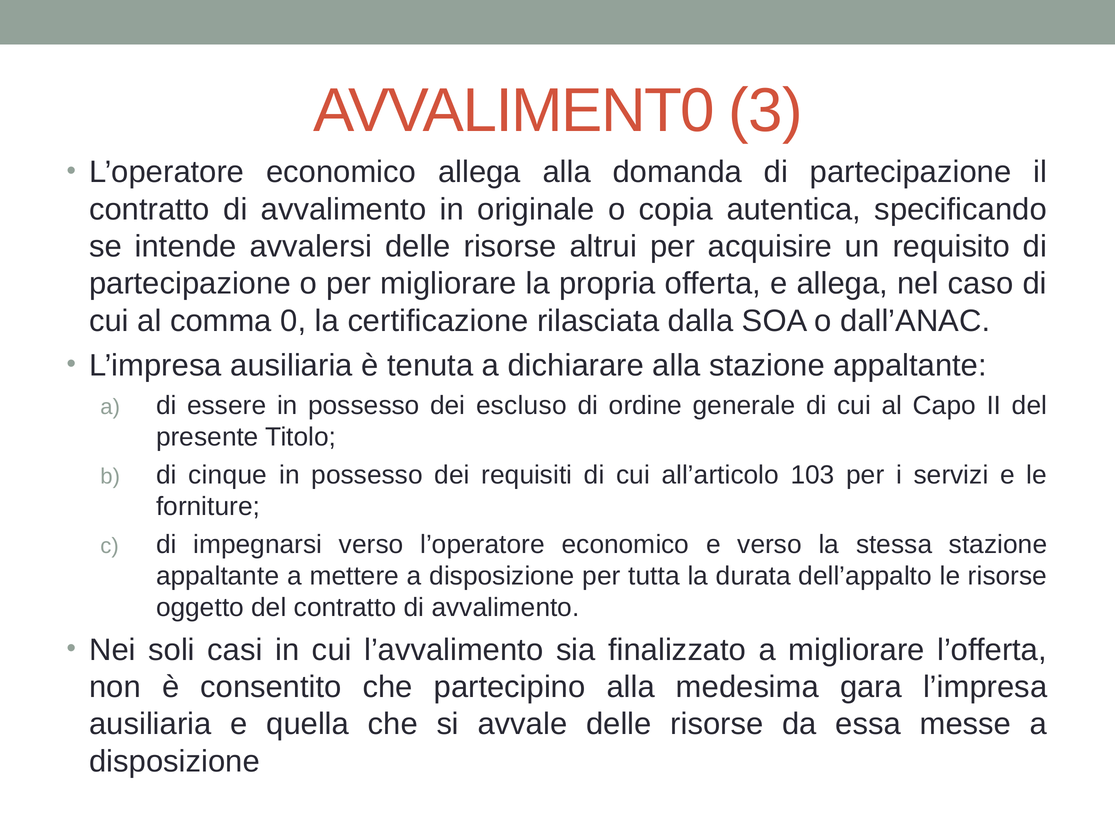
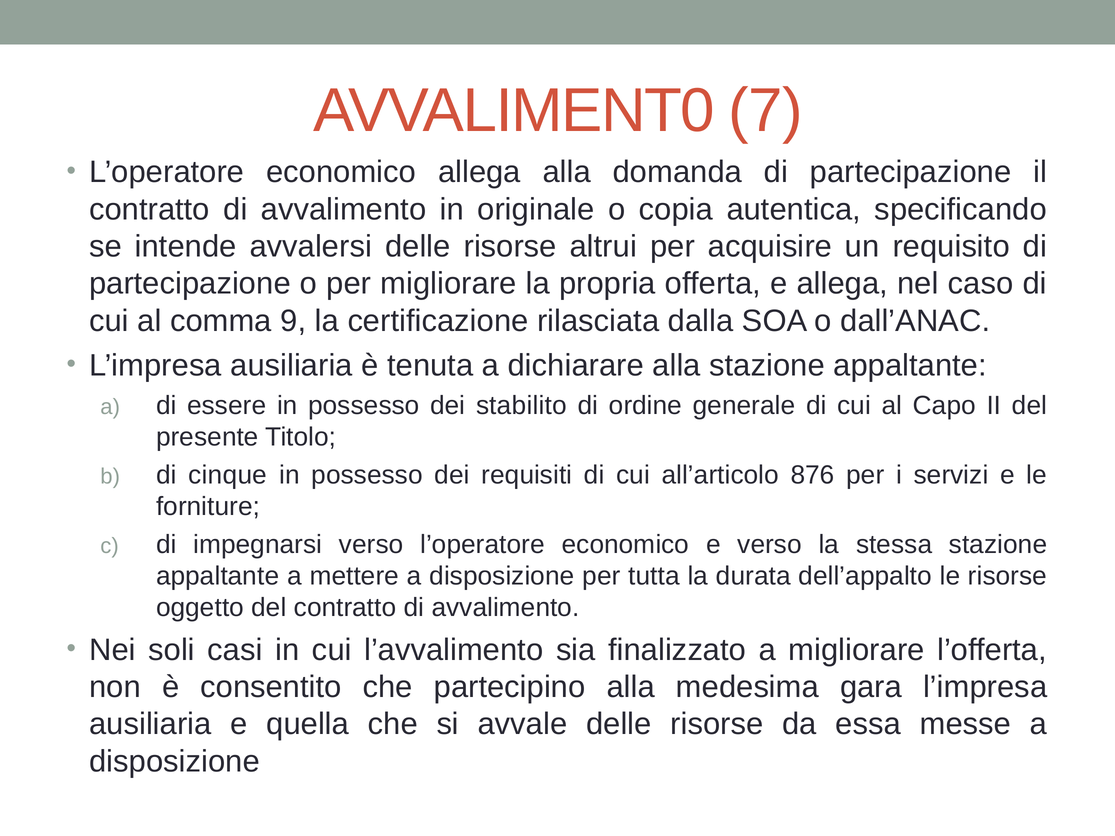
3: 3 -> 7 (765, 111)
0: 0 -> 9 (293, 321)
escluso: escluso -> stabilito (521, 406)
103: 103 -> 876 (813, 475)
